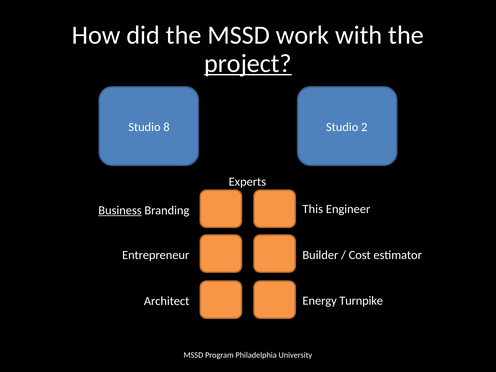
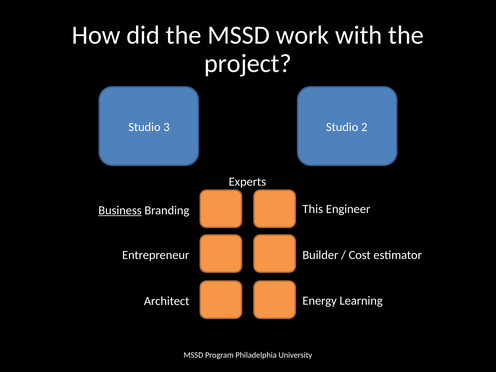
project underline: present -> none (248, 63)
8: 8 -> 3 (167, 127)
Turnpike: Turnpike -> Learning (361, 301)
